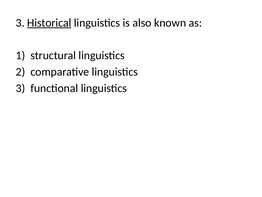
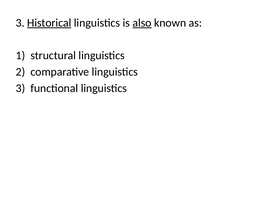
also underline: none -> present (142, 23)
